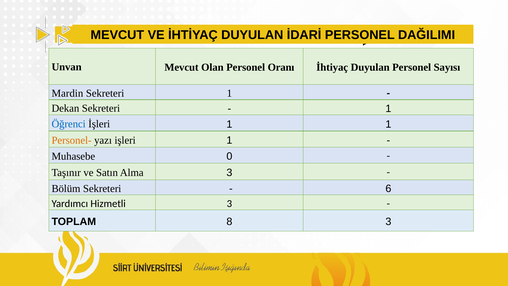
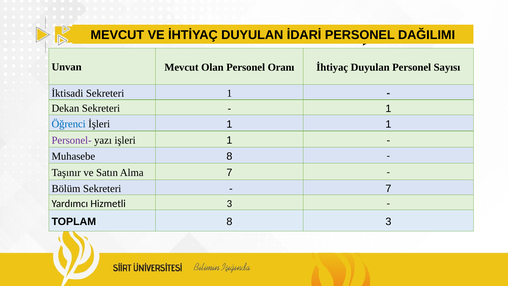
Mardin: Mardin -> İktisadi (67, 93)
Personel- colour: orange -> purple (72, 140)
Muhasebe 0: 0 -> 8 (229, 156)
Alma 3: 3 -> 7 (229, 173)
6: 6 -> 7 (388, 188)
